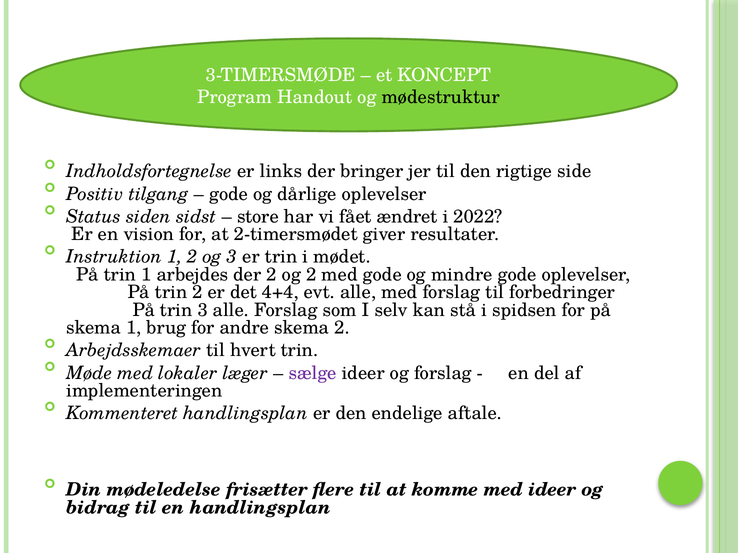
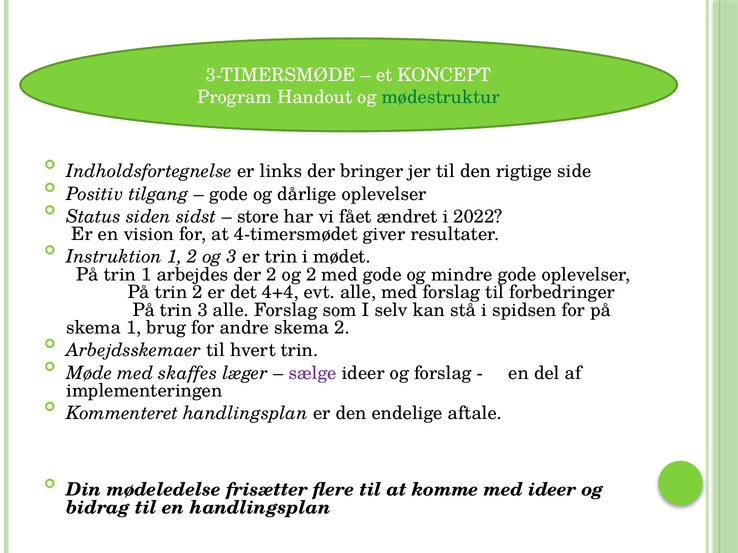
mødestruktur colour: black -> green (441, 97)
2-timersmødet: 2-timersmødet -> 4-timersmødet (296, 234)
lokaler: lokaler -> skaffes (188, 373)
